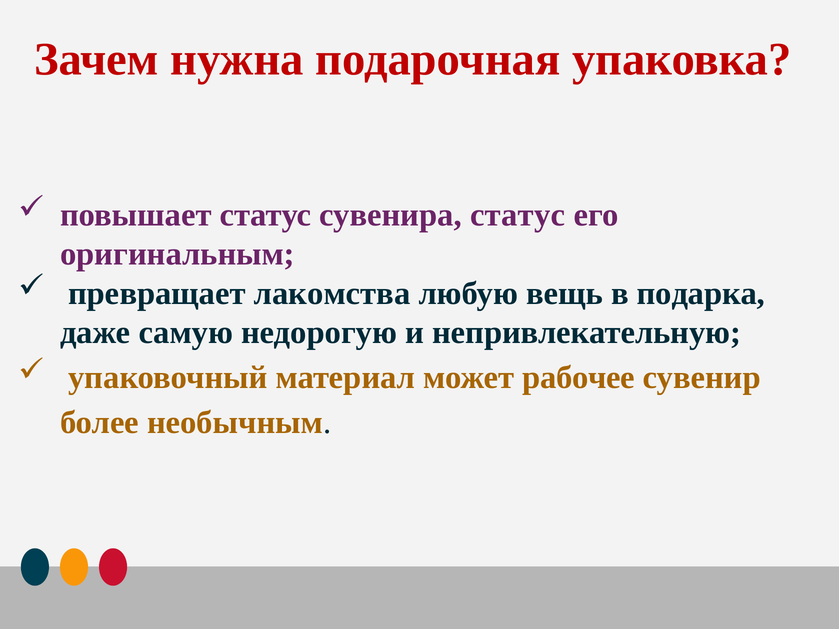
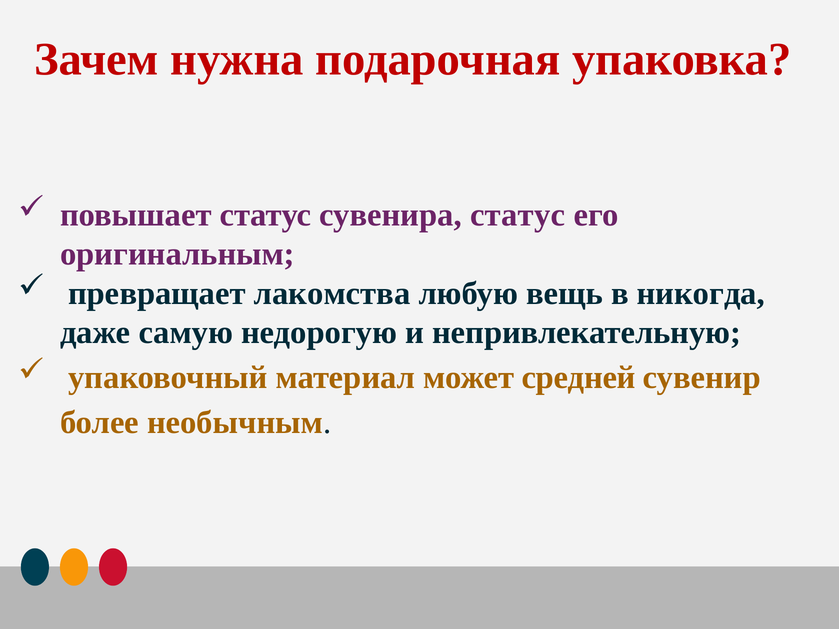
подарка: подарка -> никогда (701, 293)
рабочее: рабочее -> средней (579, 378)
